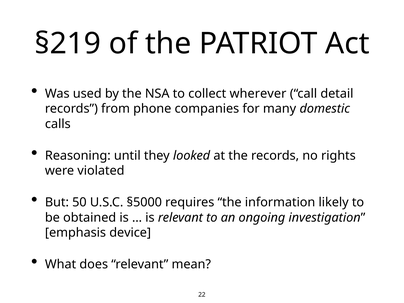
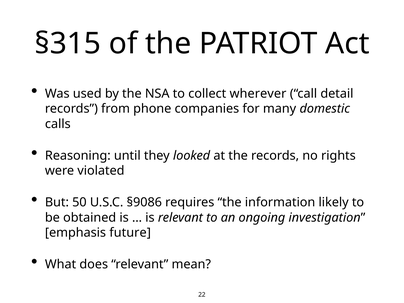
§219: §219 -> §315 (68, 44)
§5000: §5000 -> §9086 (144, 202)
device: device -> future (130, 233)
